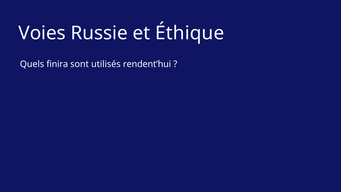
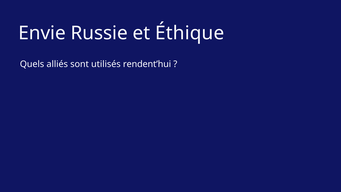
Voies: Voies -> Envie (42, 33)
finira: finira -> alliés (57, 64)
